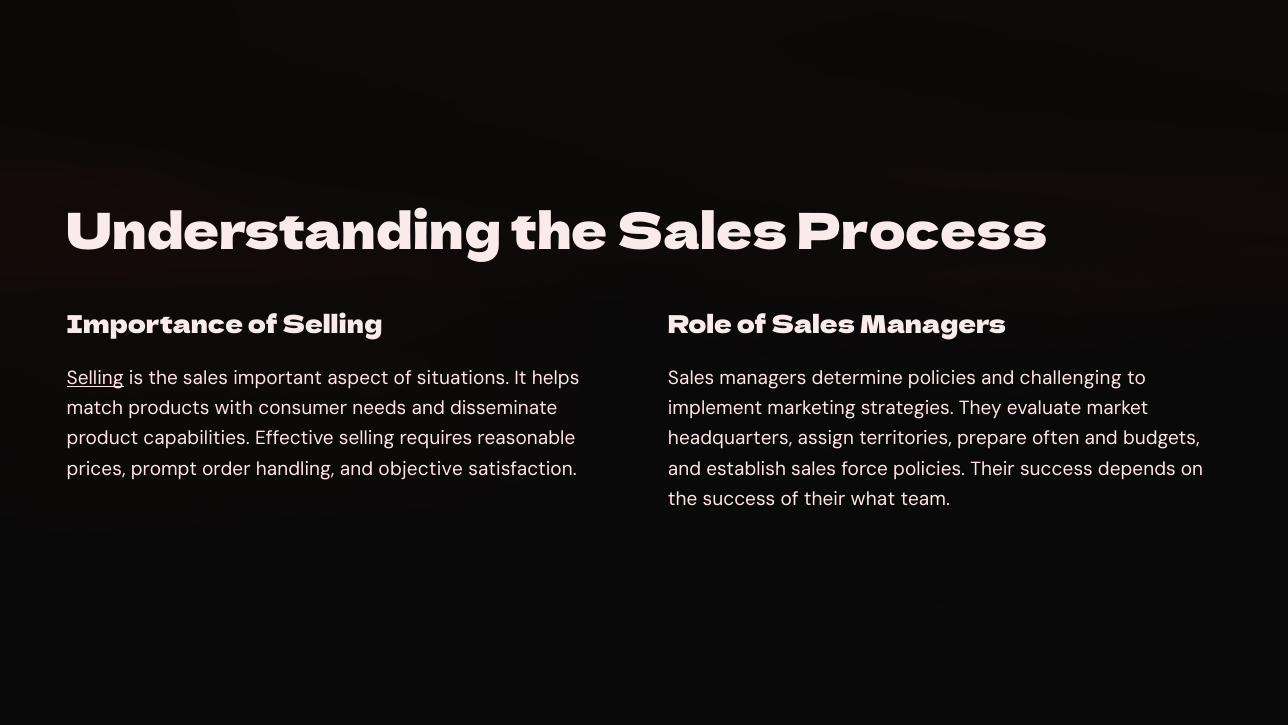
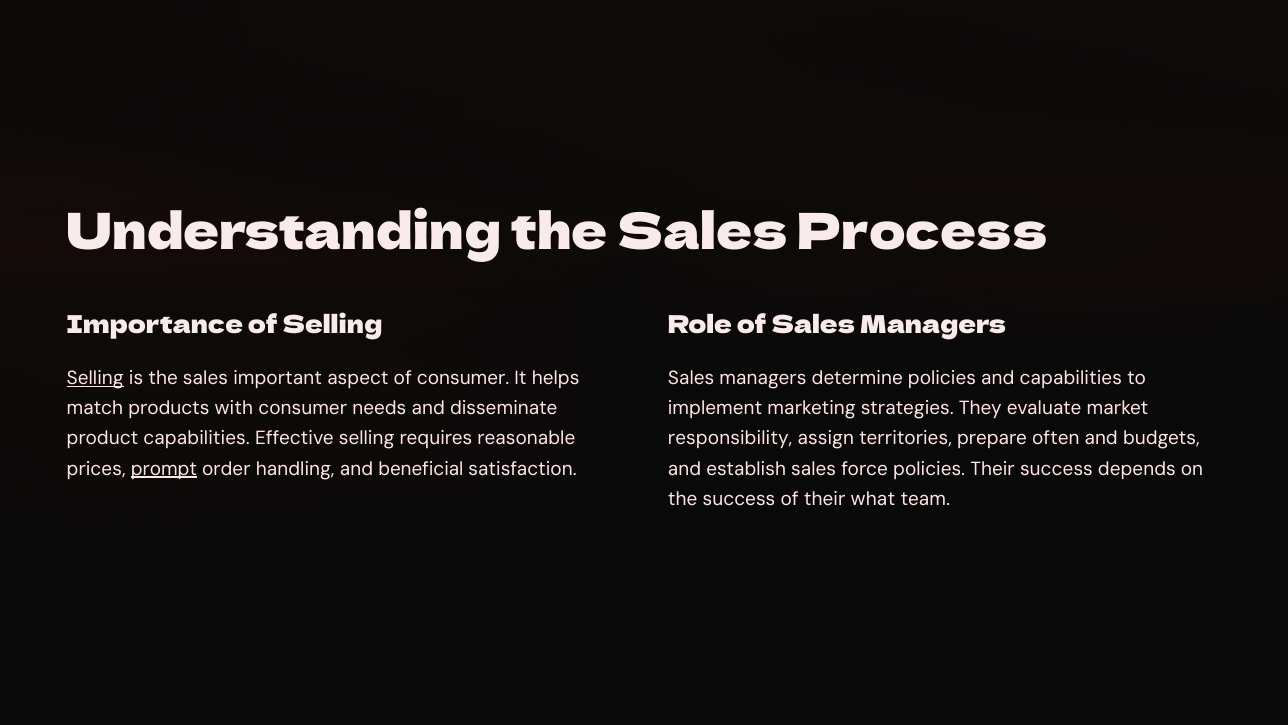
of situations: situations -> consumer (463, 378)
and challenging: challenging -> capabilities (1071, 378)
headquarters: headquarters -> responsibility (730, 438)
prompt underline: none -> present (164, 468)
objective: objective -> beneficial (421, 468)
